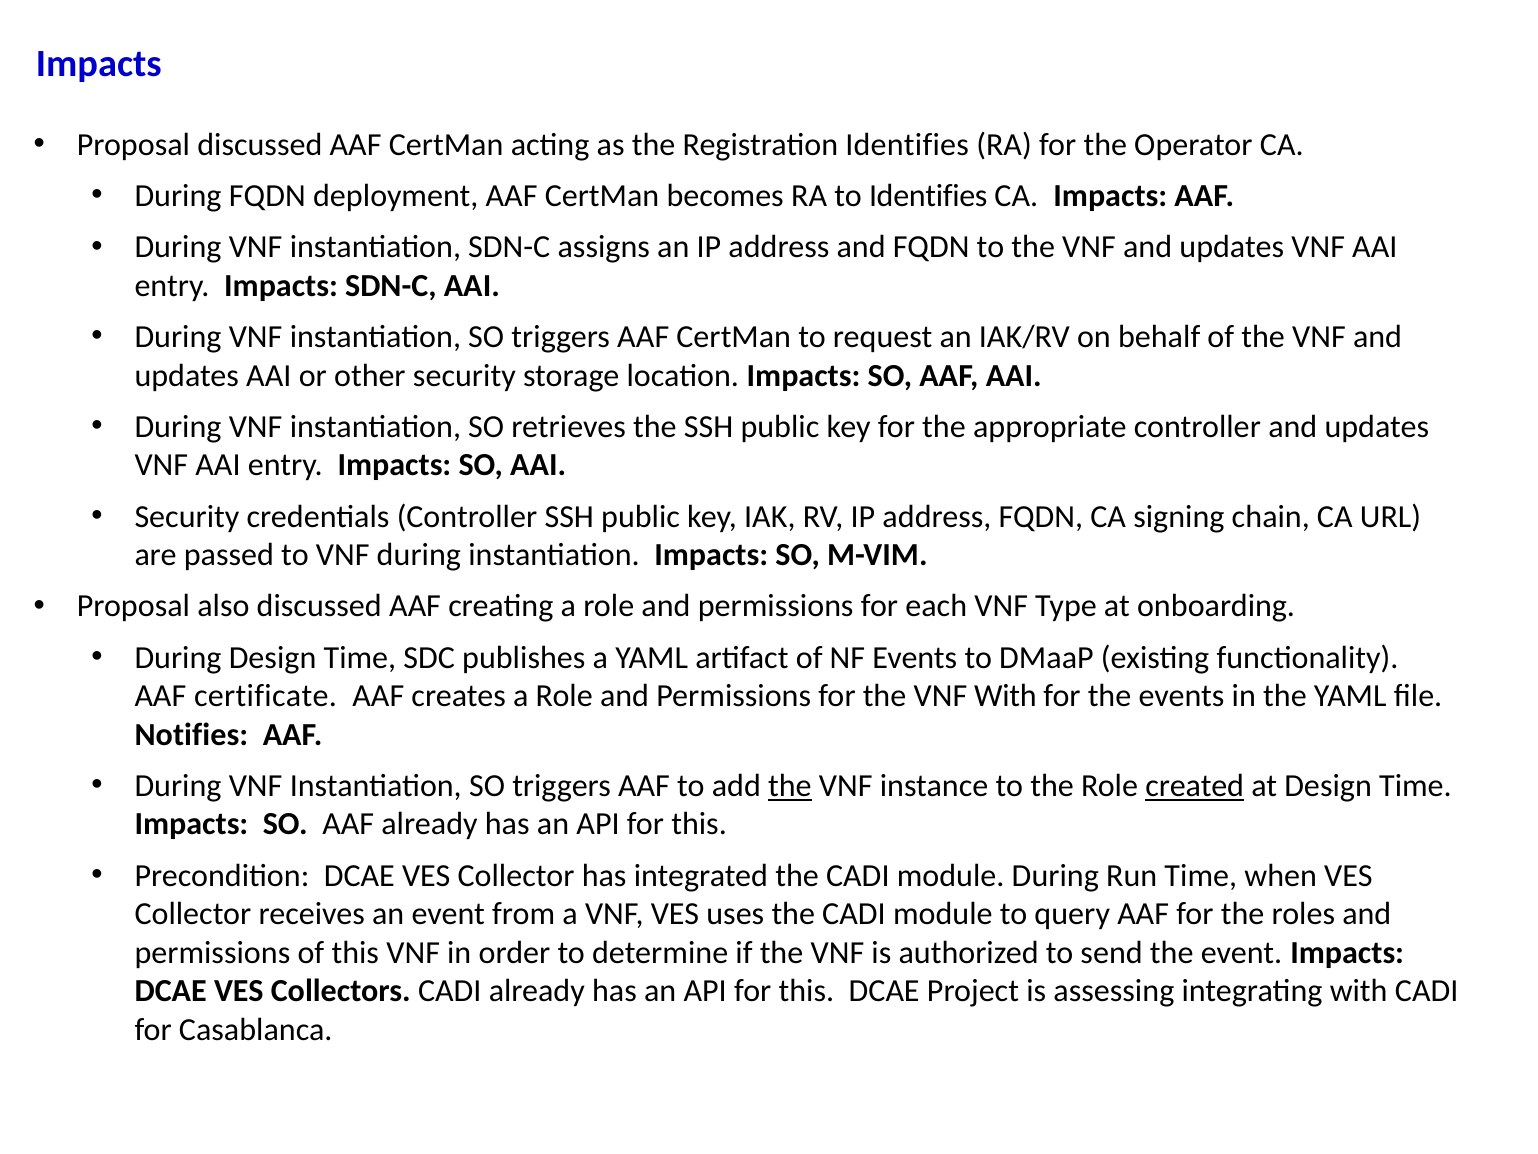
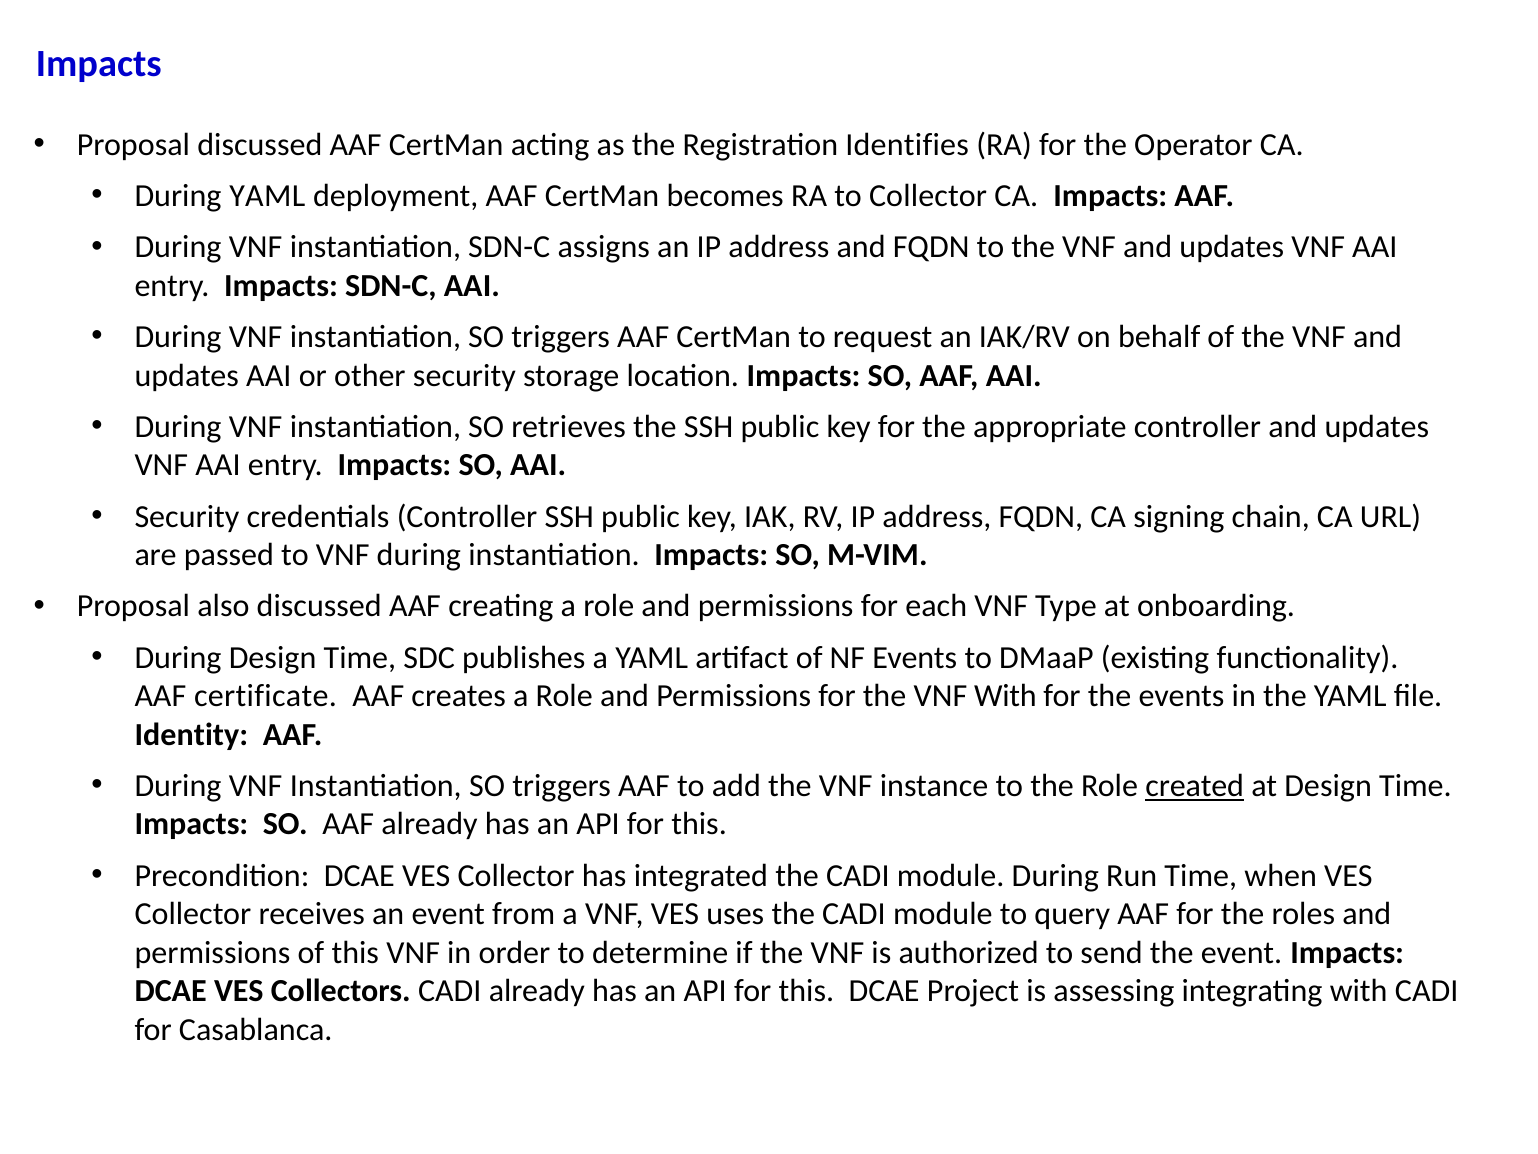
During FQDN: FQDN -> YAML (267, 196)
to Identifies: Identifies -> Collector (928, 196)
Notifies: Notifies -> Identity (191, 734)
the underline: present -> none (790, 786)
